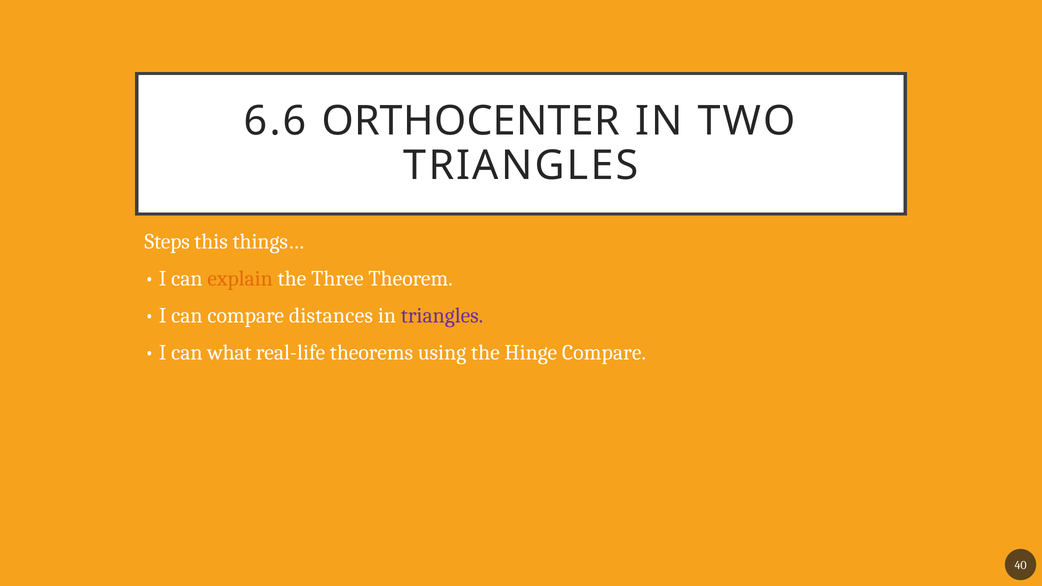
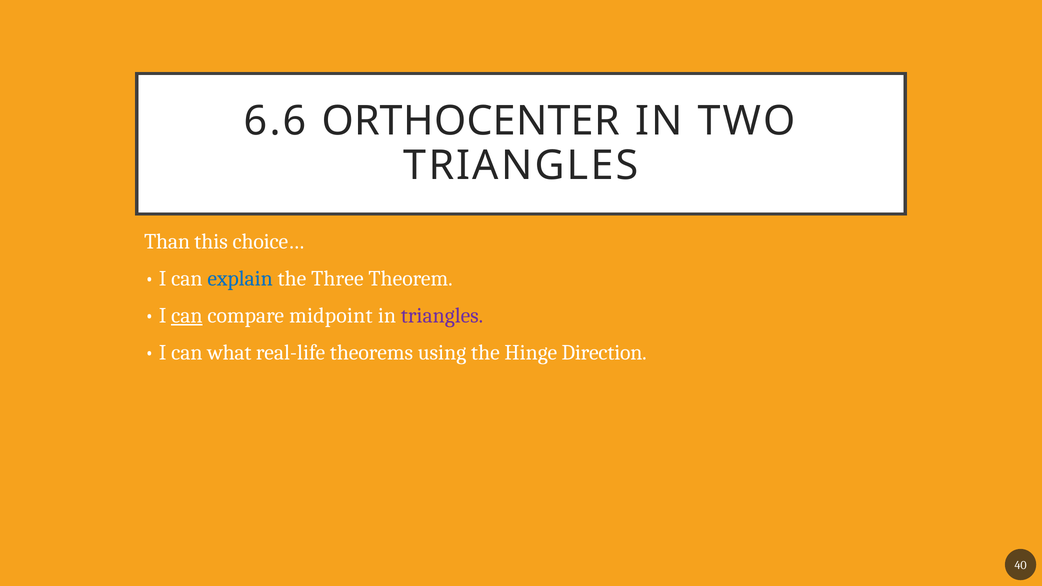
Steps: Steps -> Than (167, 242)
things…: things… -> choice… (268, 242)
explain colour: orange -> blue (240, 279)
can underline: none -> present (187, 315)
distances: distances -> midpoint (331, 315)
Hinge Compare: Compare -> Direction (604, 352)
